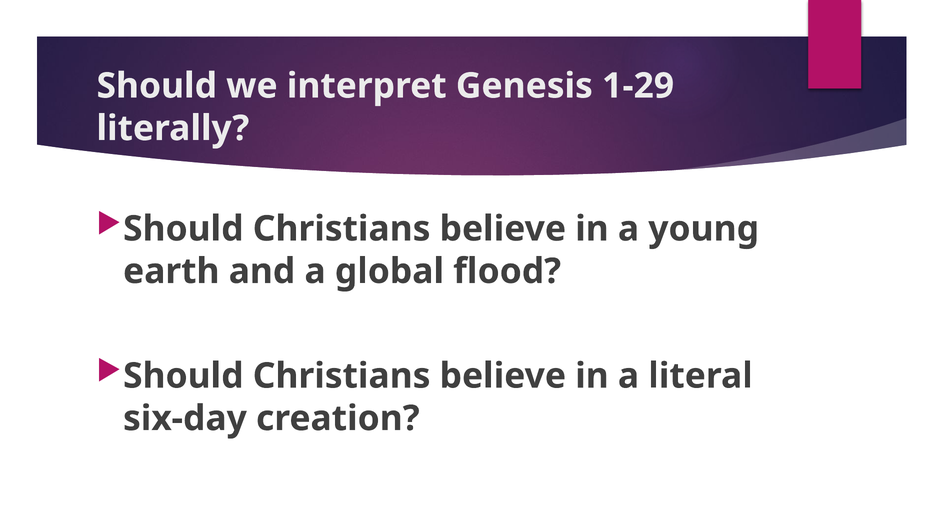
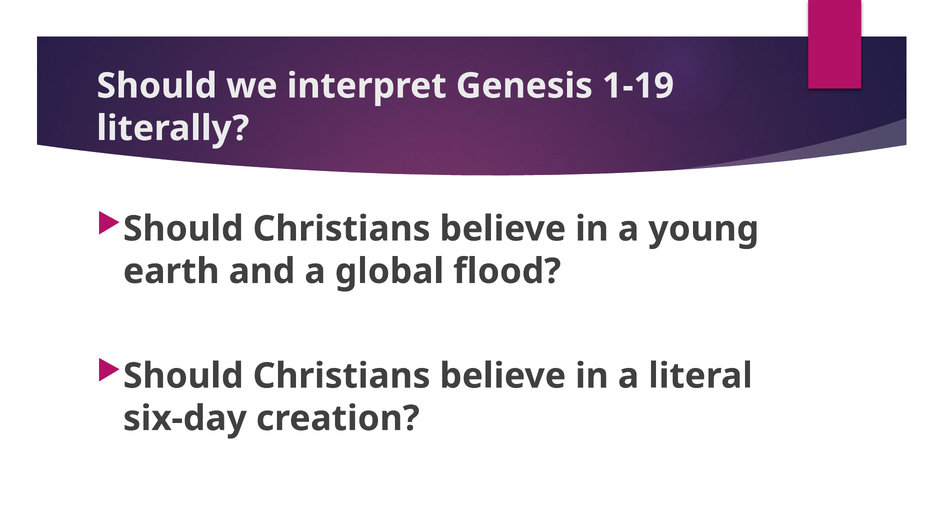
1-29: 1-29 -> 1-19 (638, 86)
